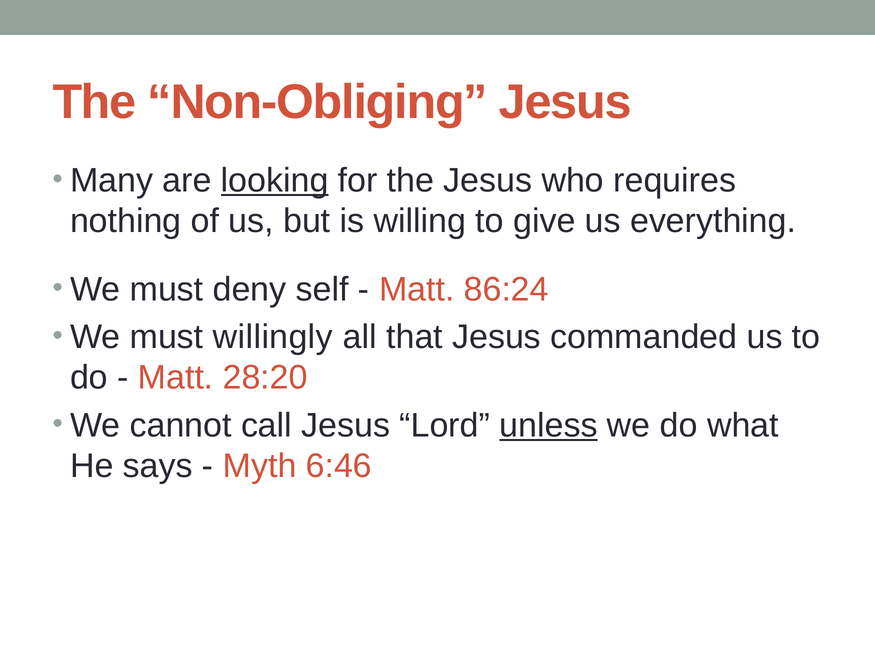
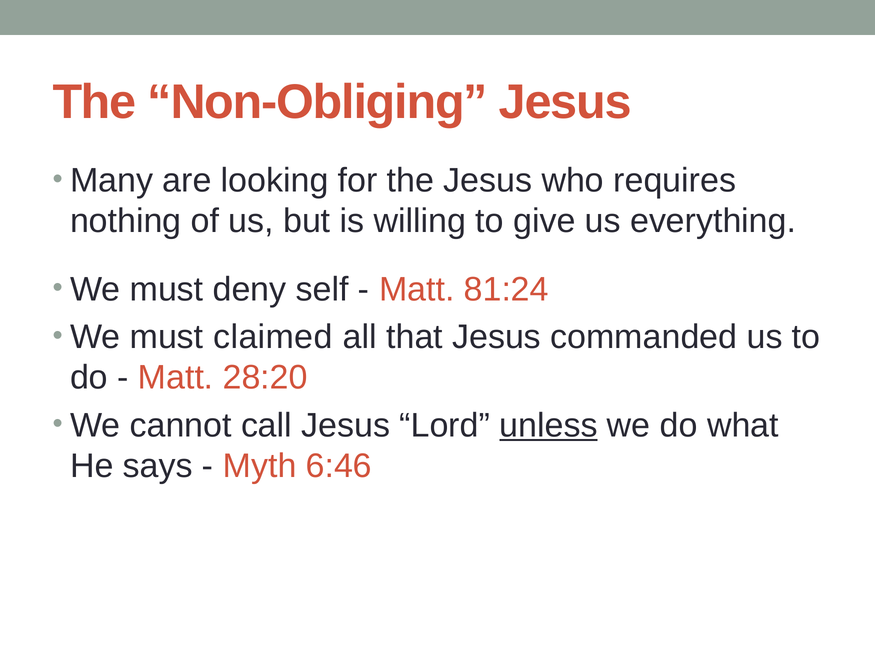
looking underline: present -> none (275, 180)
86:24: 86:24 -> 81:24 (506, 289)
willingly: willingly -> claimed (273, 337)
